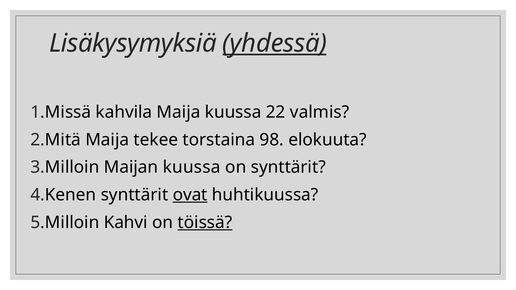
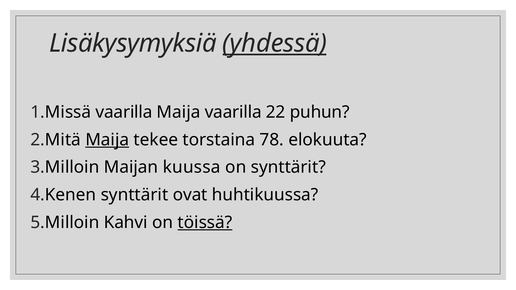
kahvila: kahvila -> vaarilla (124, 112)
Maija kuussa: kuussa -> vaarilla (233, 112)
valmis: valmis -> puhun (320, 112)
Maija underline: none -> present (107, 140)
98: 98 -> 78 (272, 140)
ovat underline: present -> none (190, 195)
